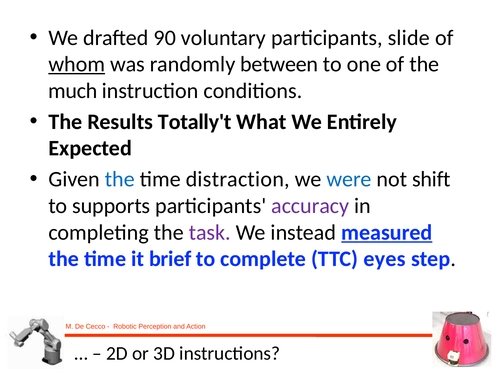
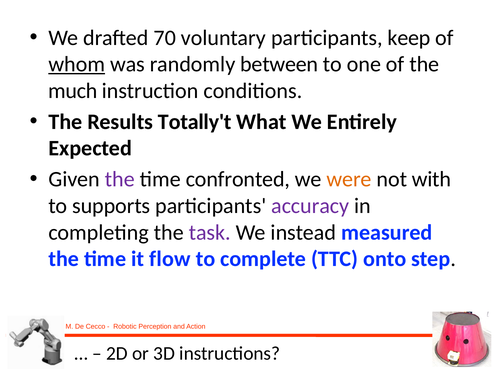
90: 90 -> 70 (165, 38)
slide: slide -> keep (409, 38)
the colour: blue -> purple (120, 179)
distraction: distraction -> confronted (238, 179)
were colour: blue -> orange (349, 179)
shift: shift -> with (431, 179)
measured underline: present -> none (387, 232)
brief: brief -> flow (170, 259)
eyes: eyes -> onto (385, 259)
